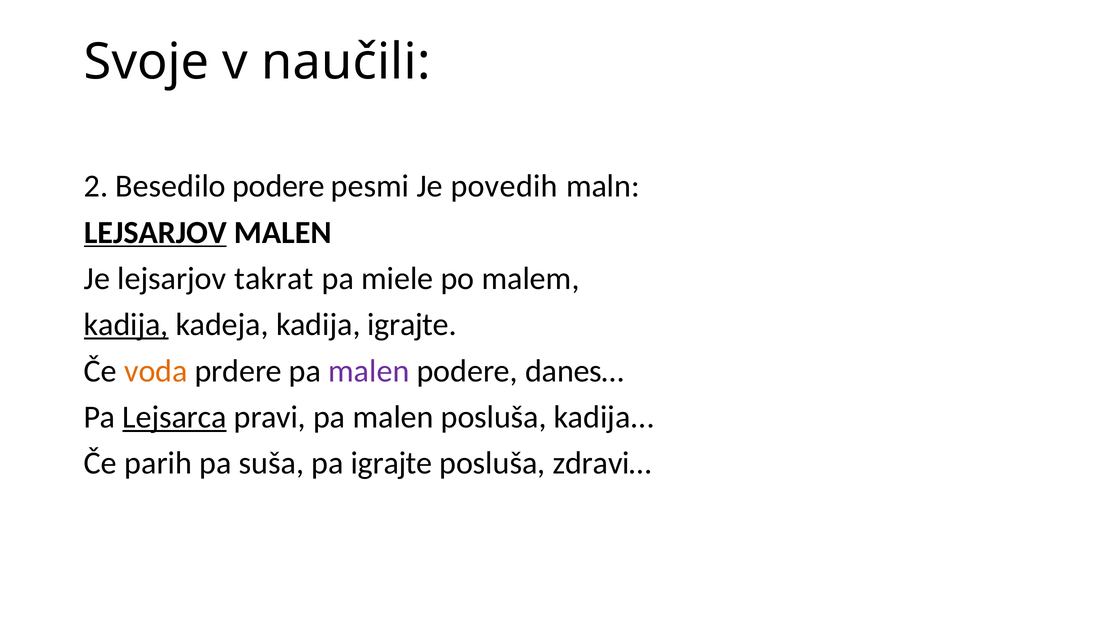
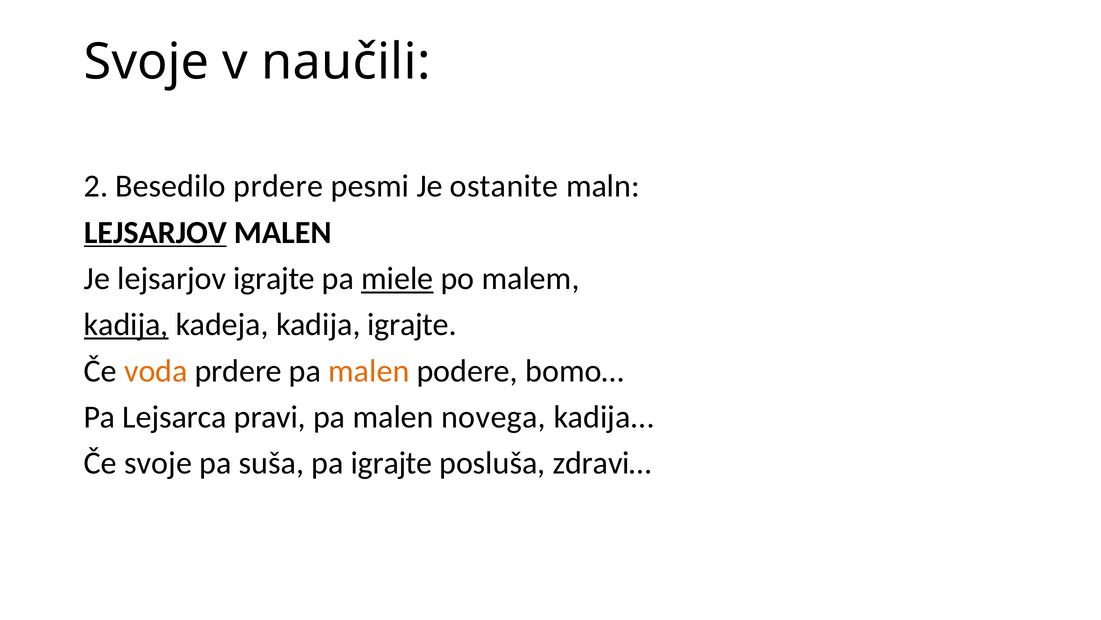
Besedilo podere: podere -> prdere (278, 186)
povedih: povedih -> ostanite (504, 186)
lejsarjov takrat: takrat -> igrajte (274, 278)
miele underline: none -> present (397, 278)
malen colour: purple -> orange (369, 370)
danes…: danes… -> bomo… (574, 370)
Lejsarca underline: present -> none (175, 417)
malen posluša: posluša -> novega (494, 417)
Če parih: parih -> svoje (158, 463)
